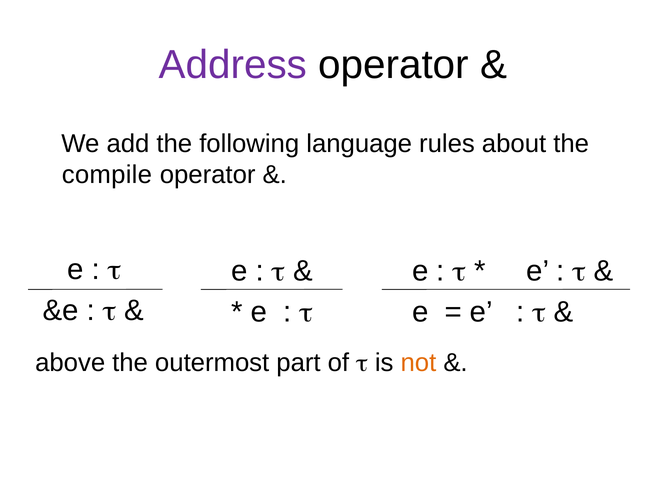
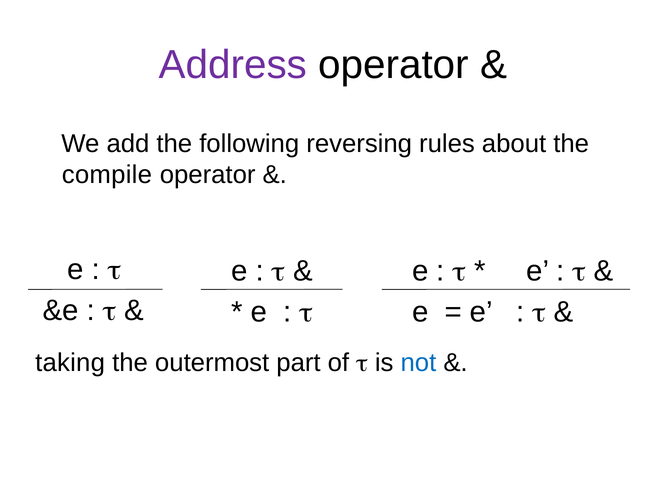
language: language -> reversing (359, 144)
above: above -> taking (70, 363)
not colour: orange -> blue (418, 363)
